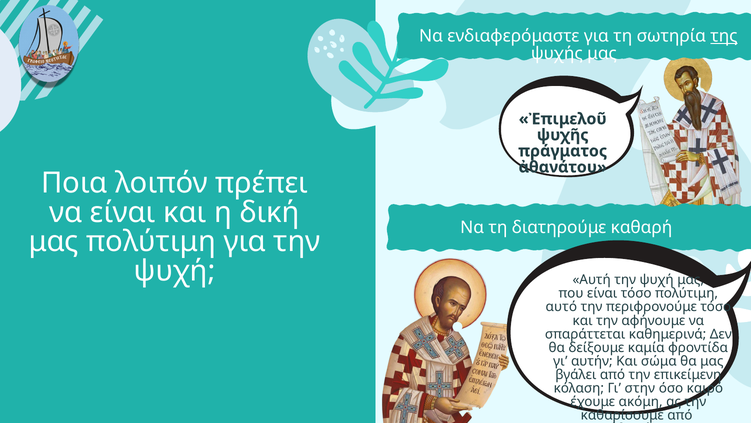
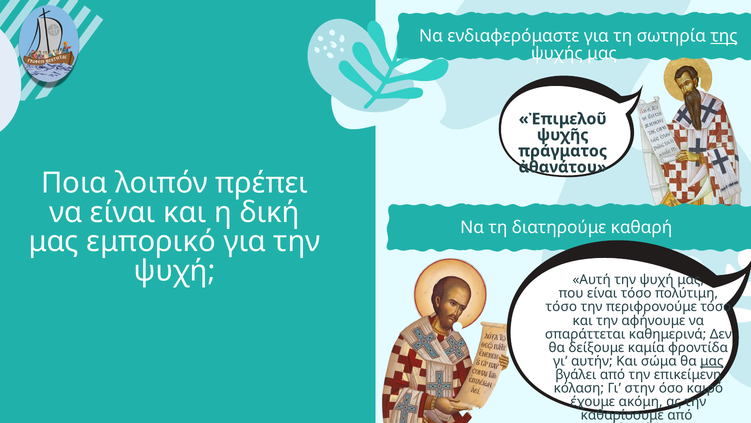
μας πολύτιμη: πολύτιμη -> εμπορικό (151, 241)
αυτό: αυτό -> τόσο (561, 307)
μας underline: none -> present (712, 361)
